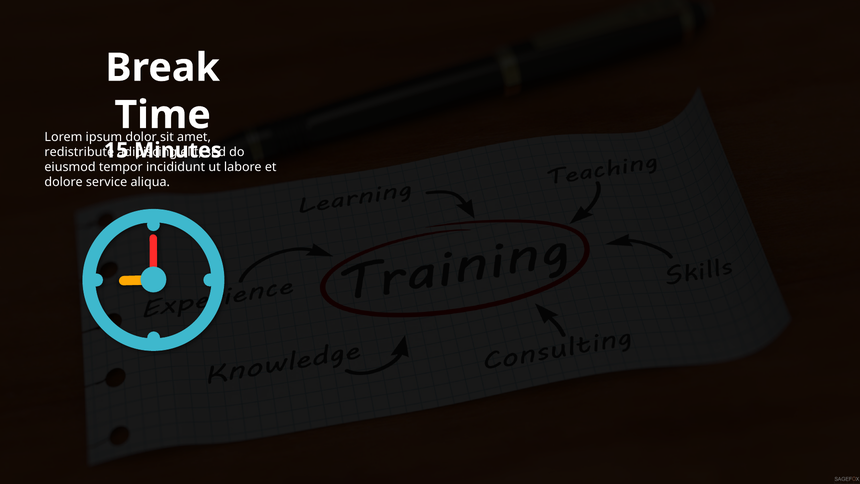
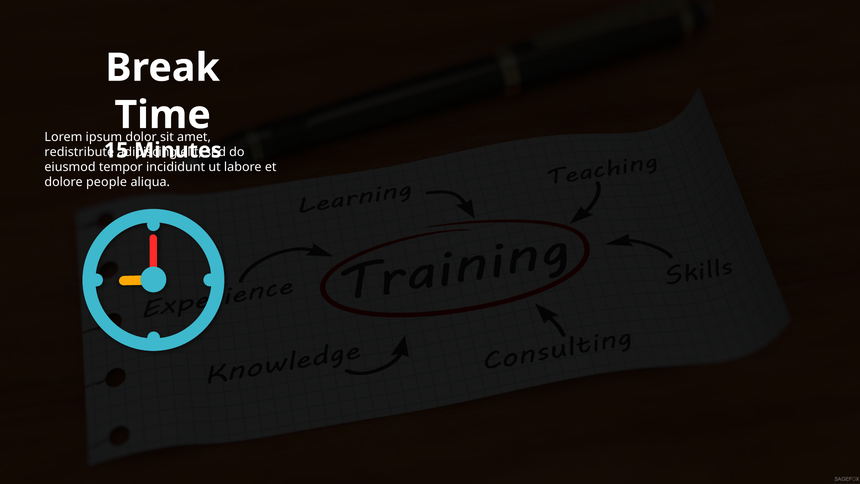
service: service -> people (107, 182)
